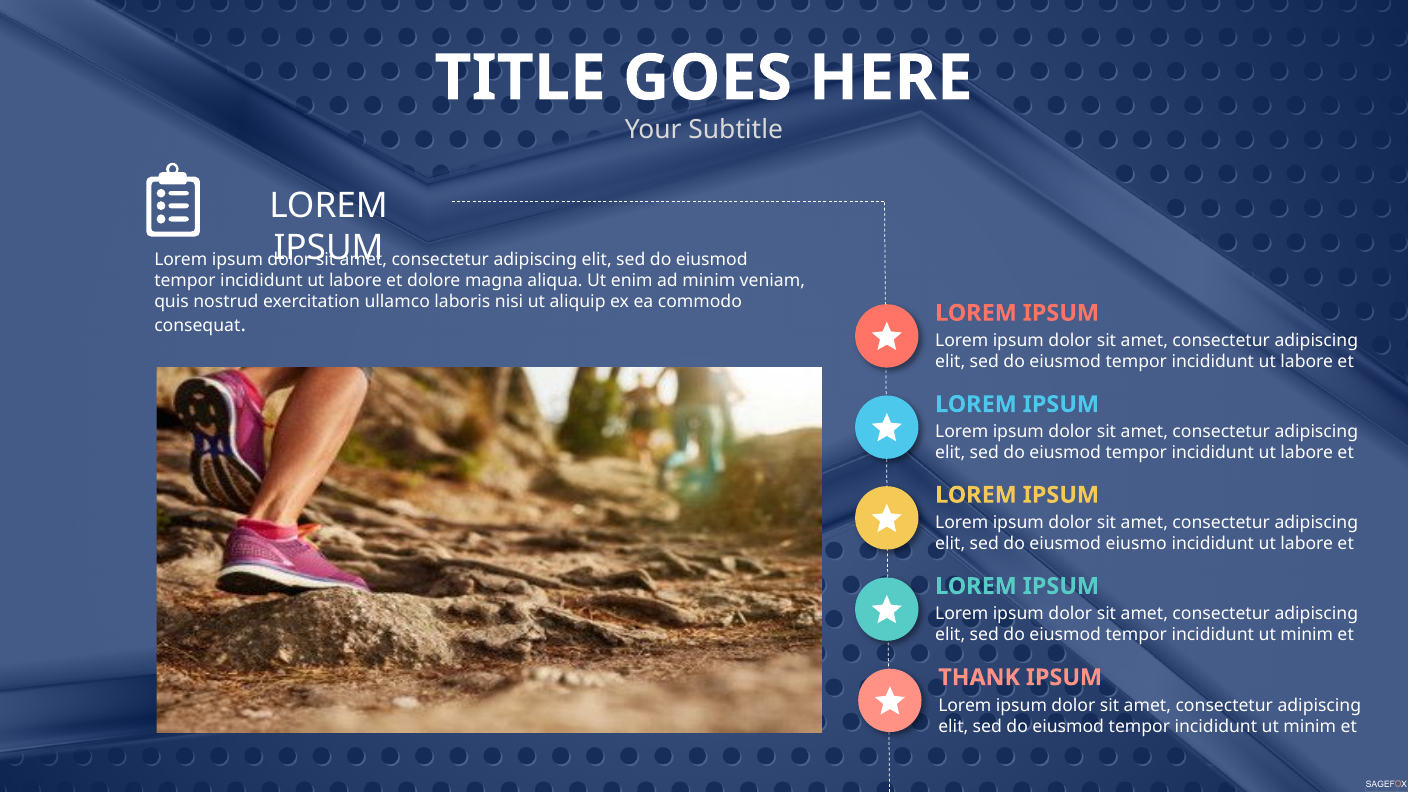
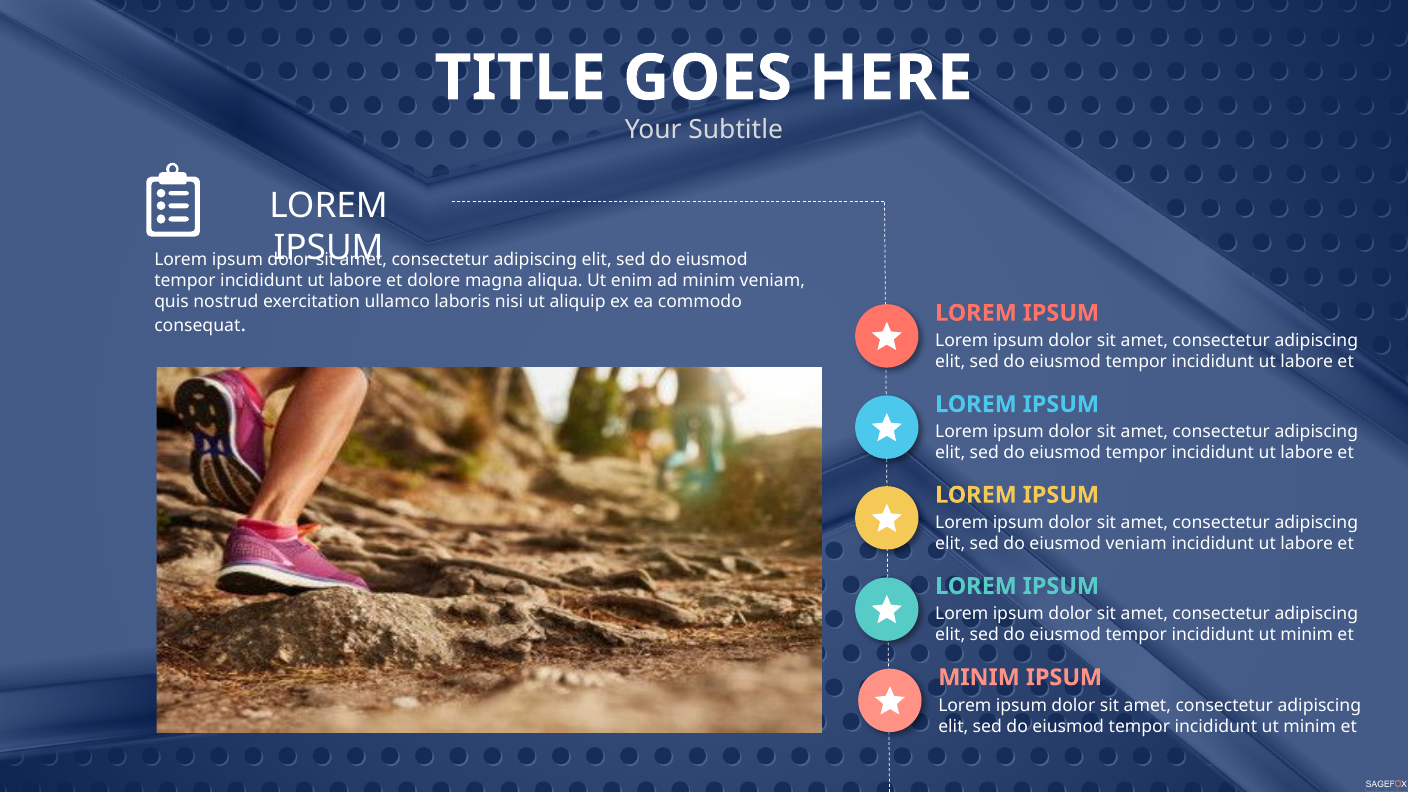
eiusmod eiusmo: eiusmo -> veniam (1136, 544)
THANK: THANK -> MINIM (979, 677)
